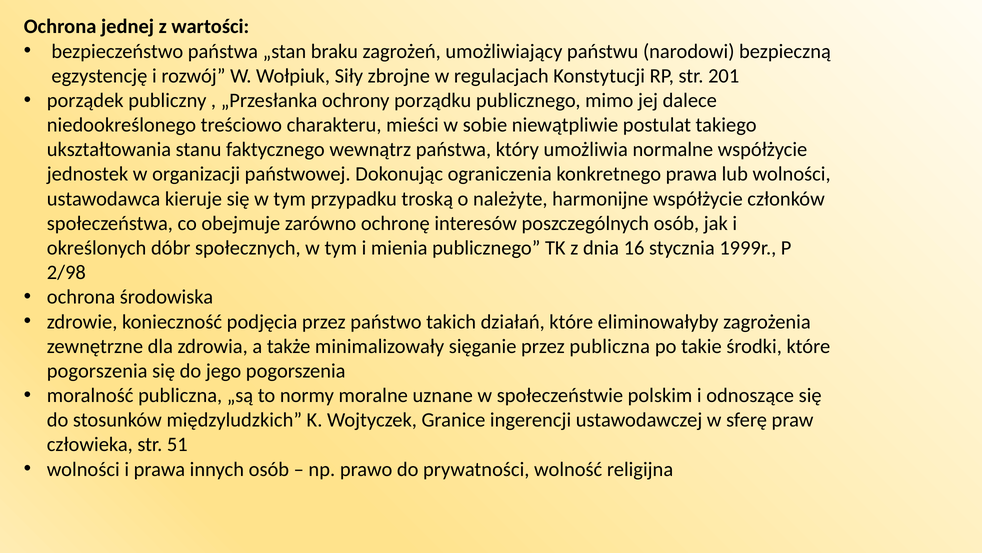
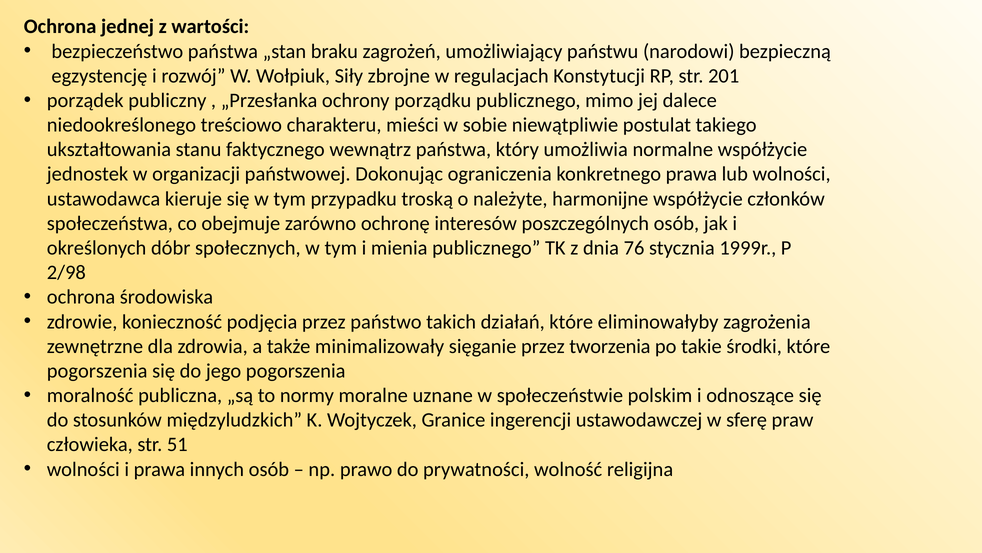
16: 16 -> 76 (634, 248)
przez publiczna: publiczna -> tworzenia (610, 346)
